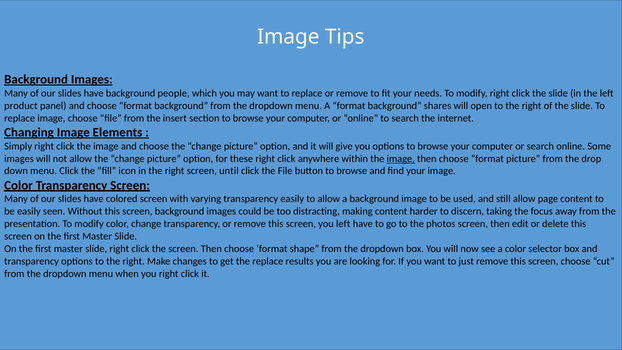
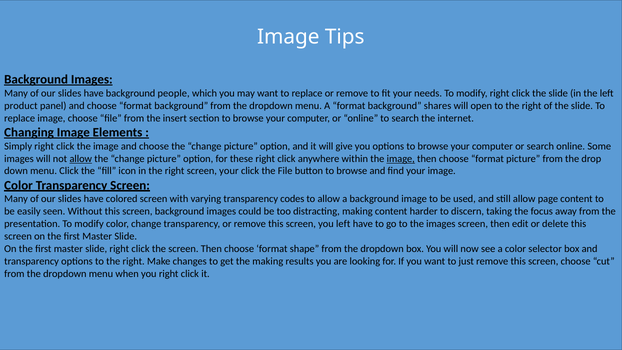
allow underline: none -> present (81, 159)
screen until: until -> your (229, 171)
transparency easily: easily -> codes (292, 199)
the photos: photos -> images (441, 224)
the replace: replace -> making (268, 261)
